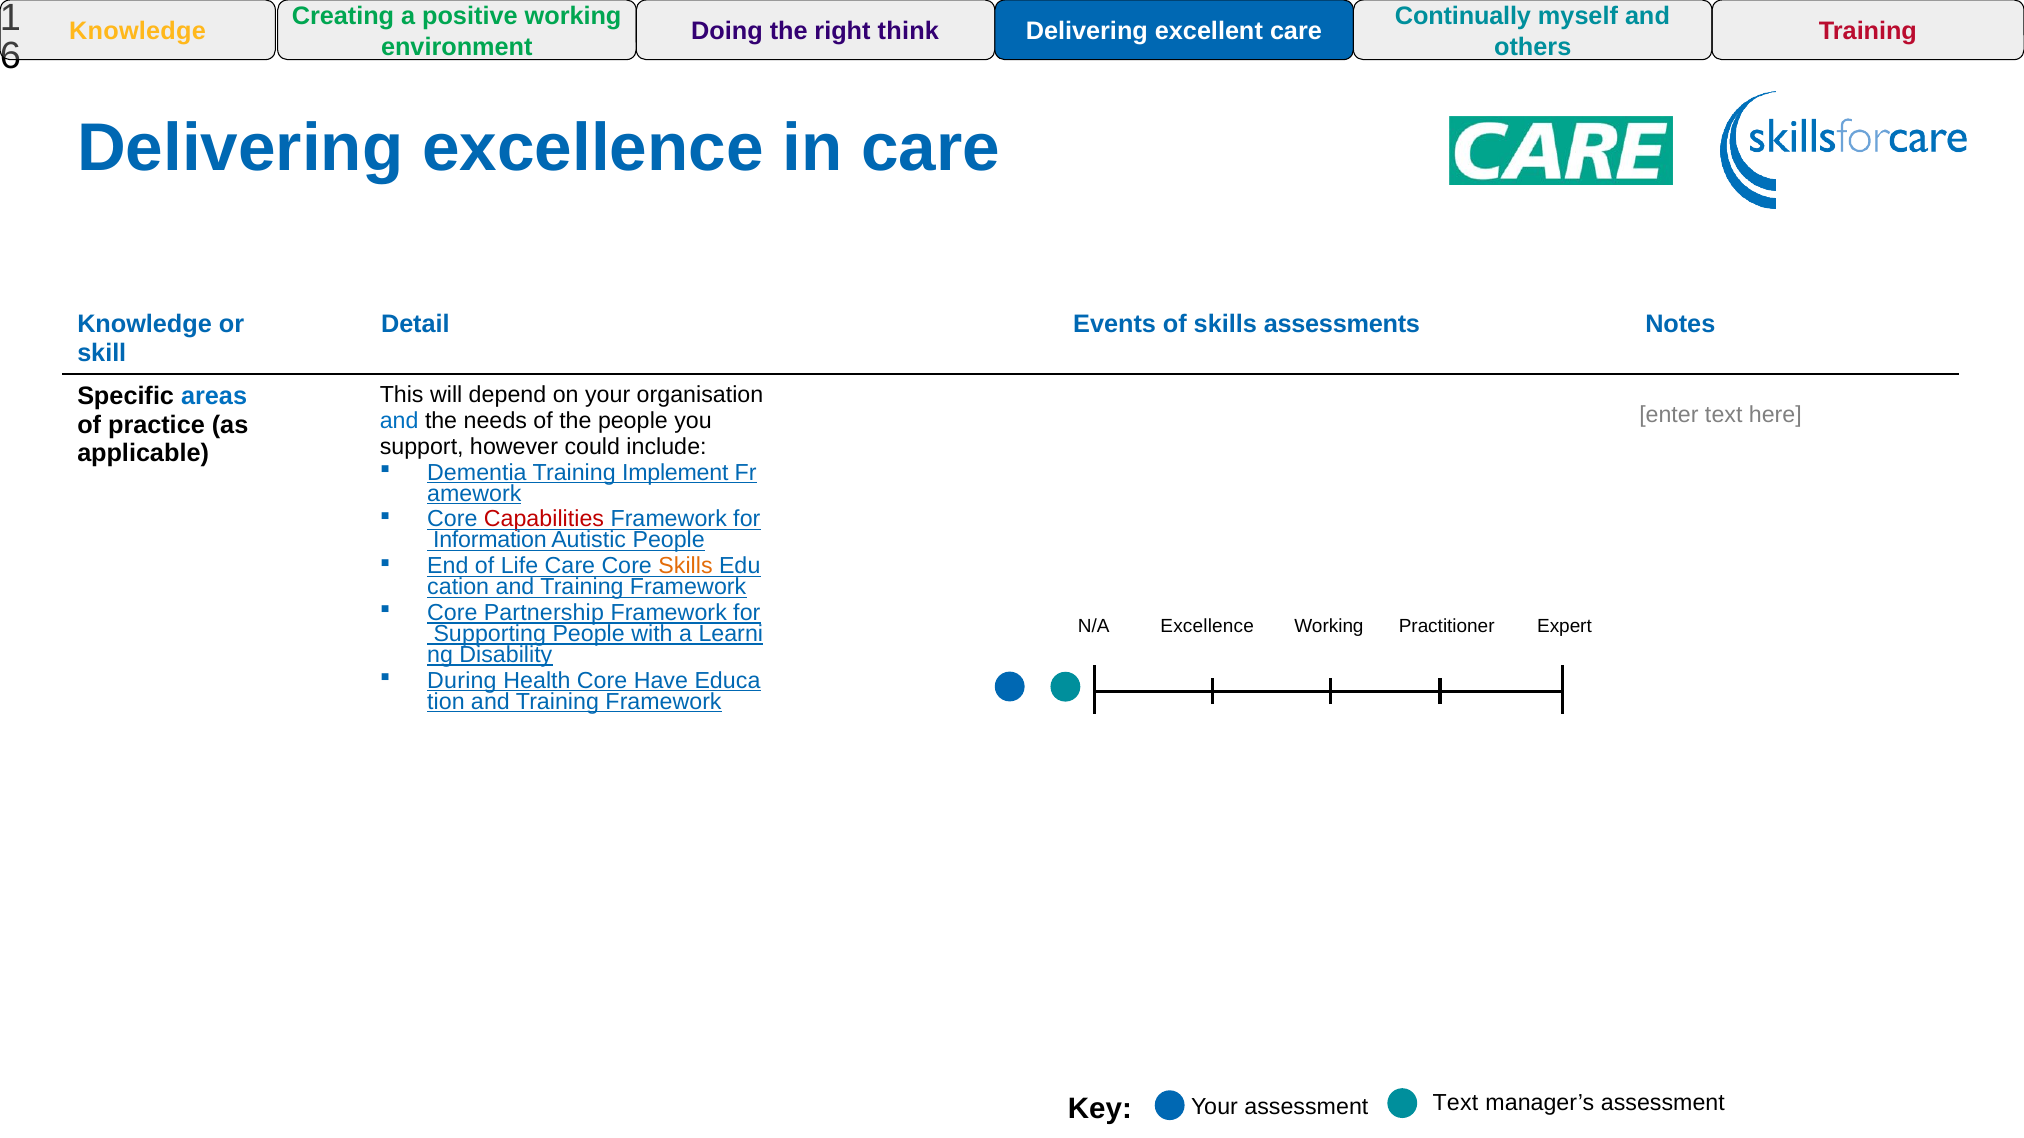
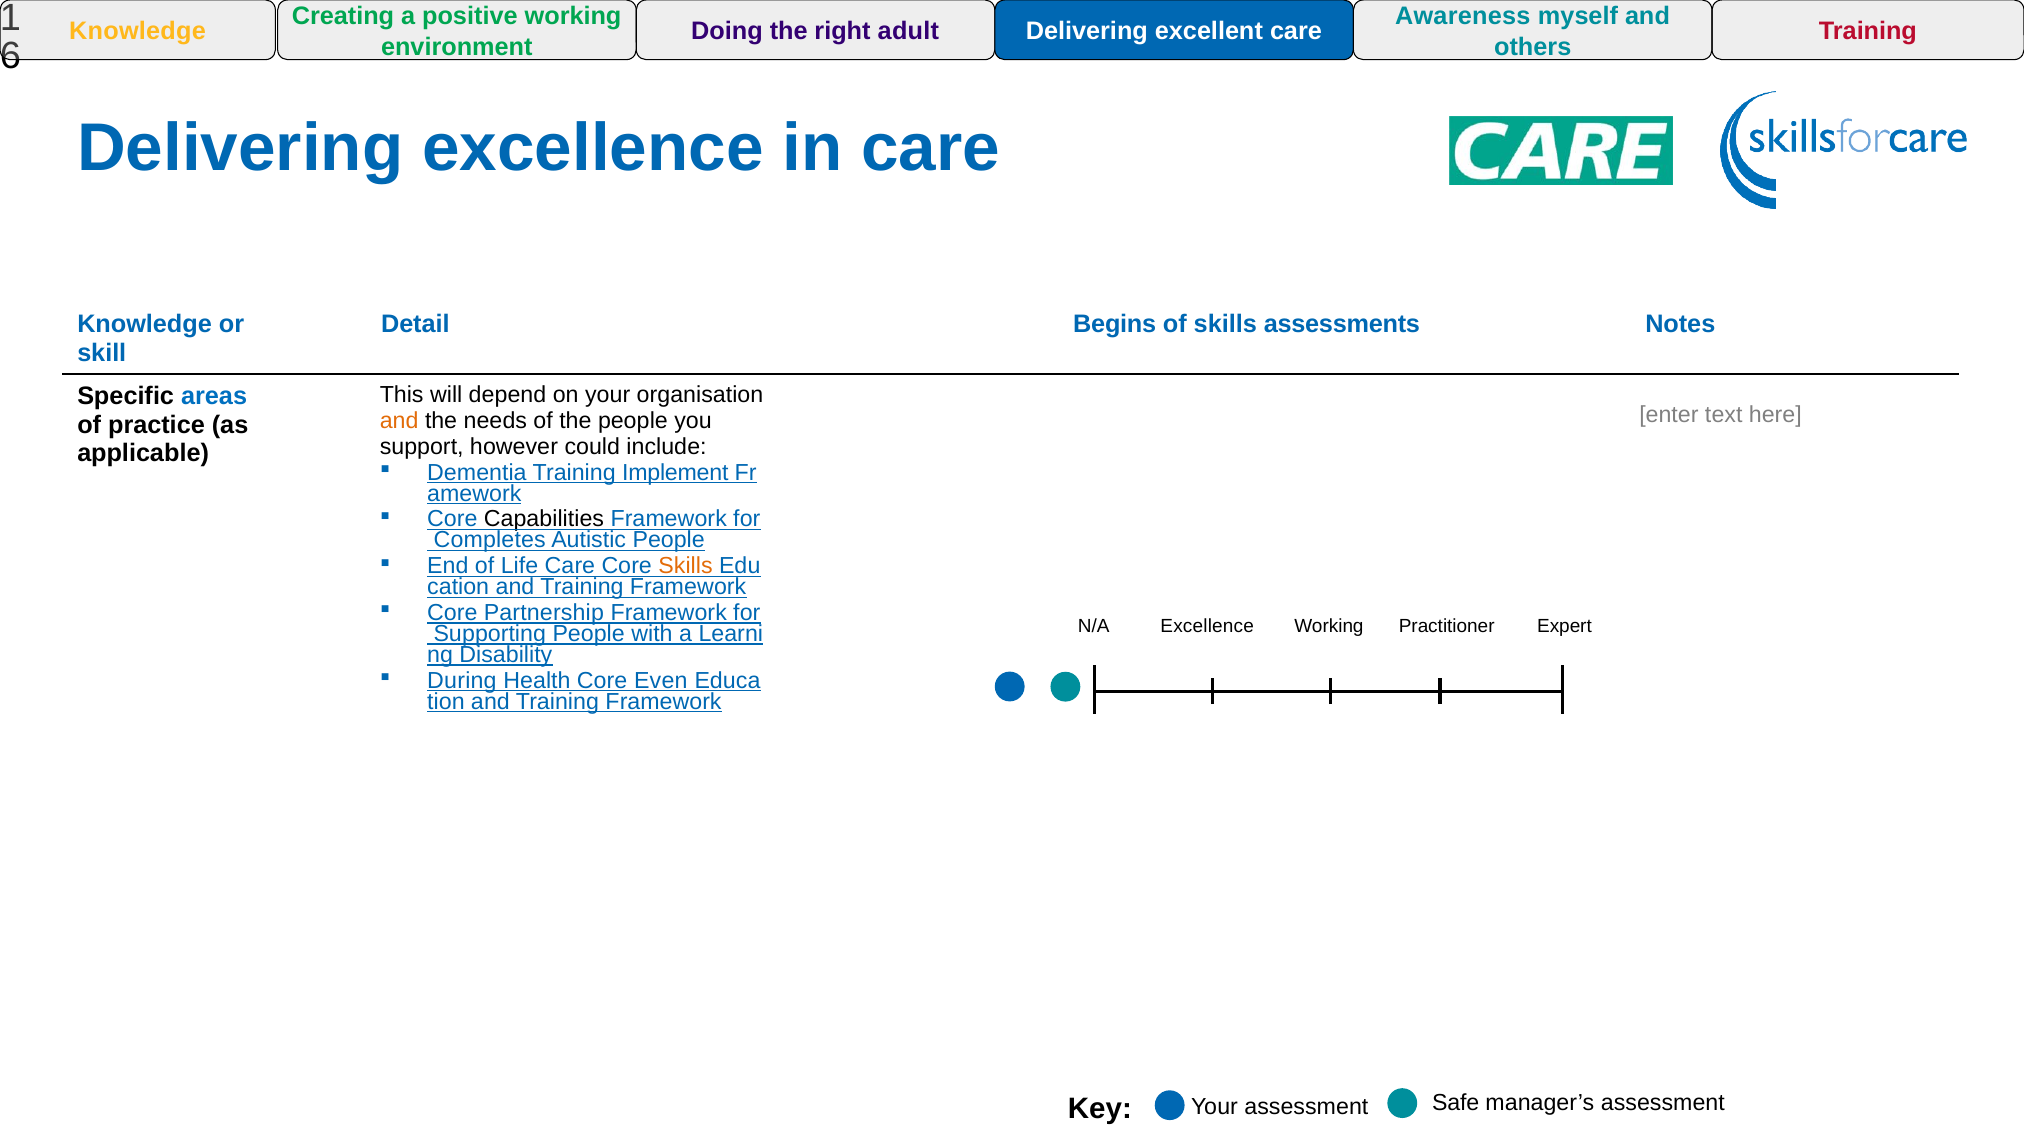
Continually: Continually -> Awareness (1463, 16)
think: think -> adult (908, 32)
Events: Events -> Begins (1115, 325)
and colour: blue -> orange (399, 421)
Capabilities colour: red -> black (544, 519)
Information: Information -> Completes (490, 540)
Have: Have -> Even (661, 681)
assessment Text: Text -> Safe (1456, 1104)
